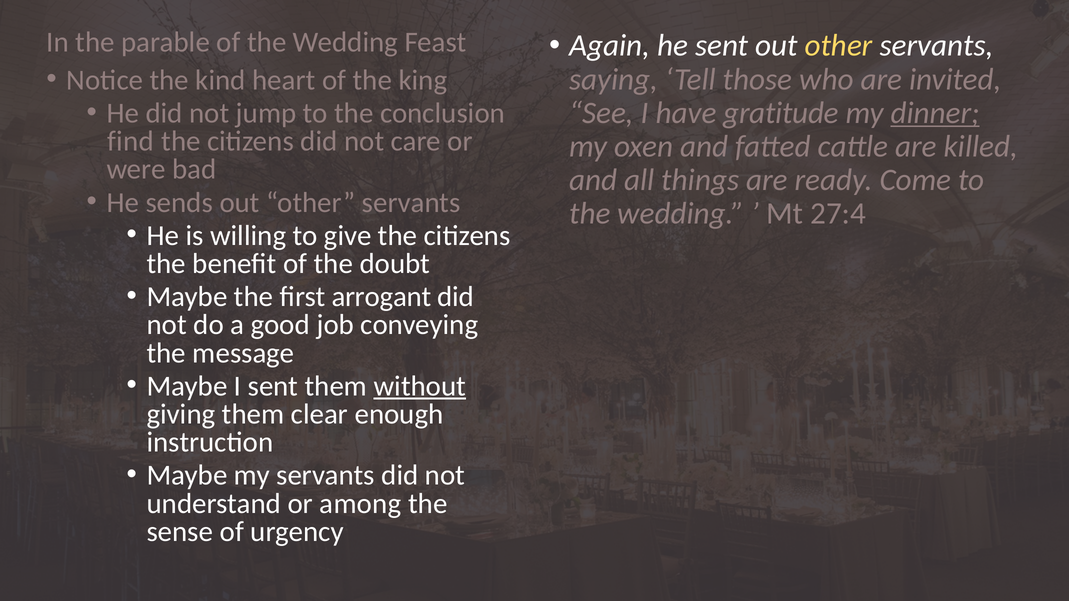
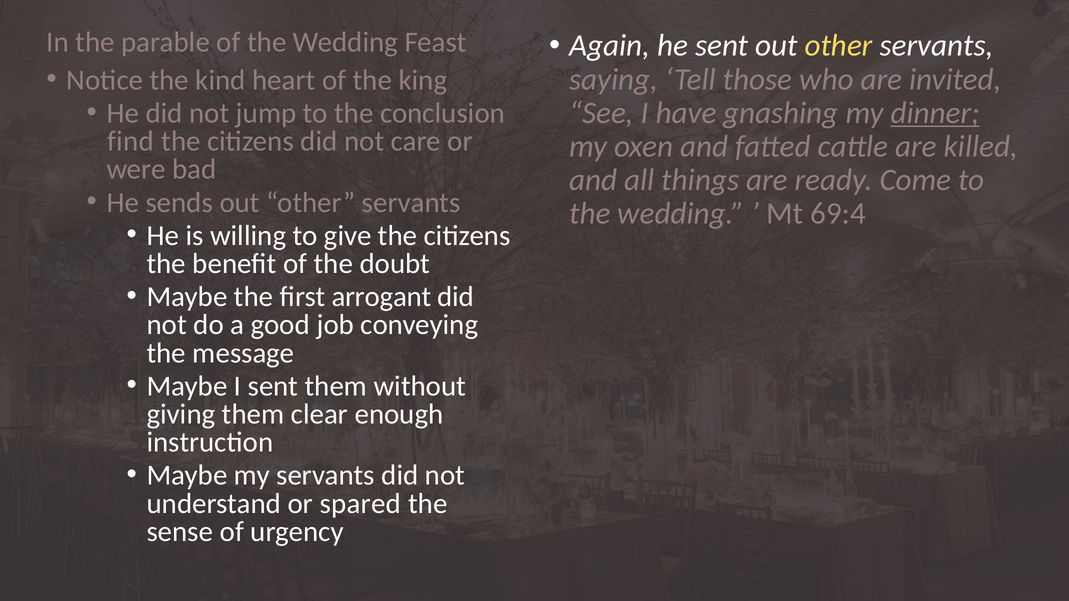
gratitude: gratitude -> gnashing (781, 113)
27:4: 27:4 -> 69:4 (838, 214)
without underline: present -> none (420, 386)
among: among -> spared (360, 504)
